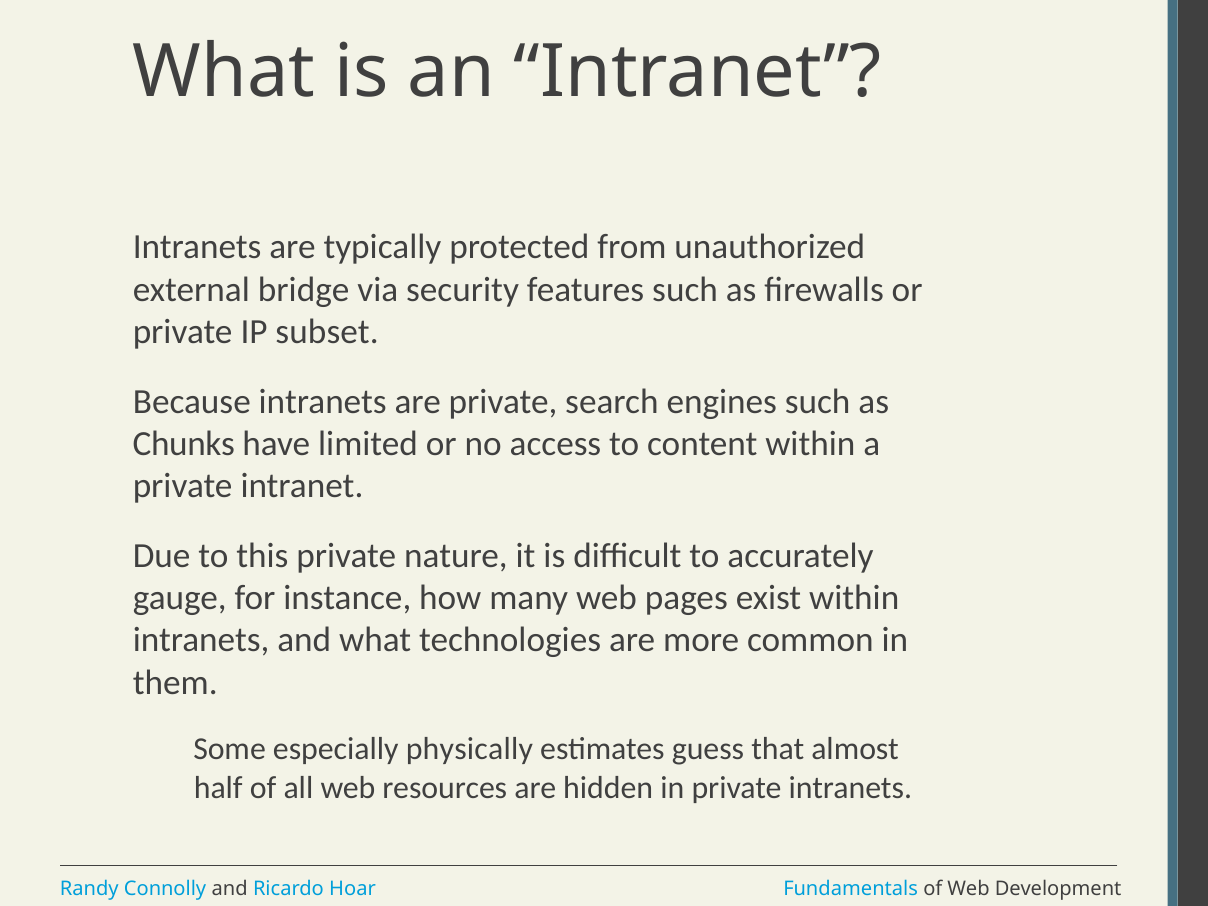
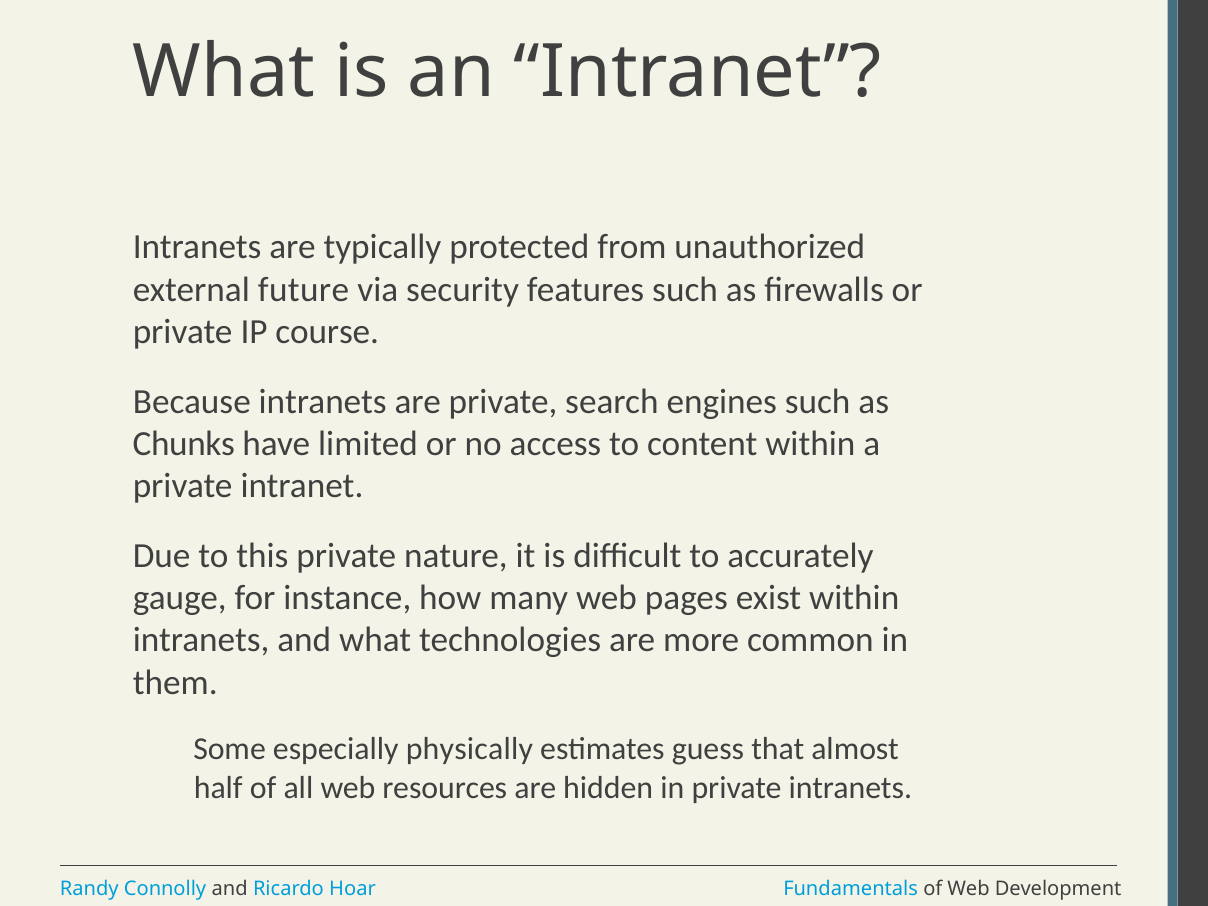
bridge: bridge -> future (303, 289)
subset: subset -> course (327, 332)
